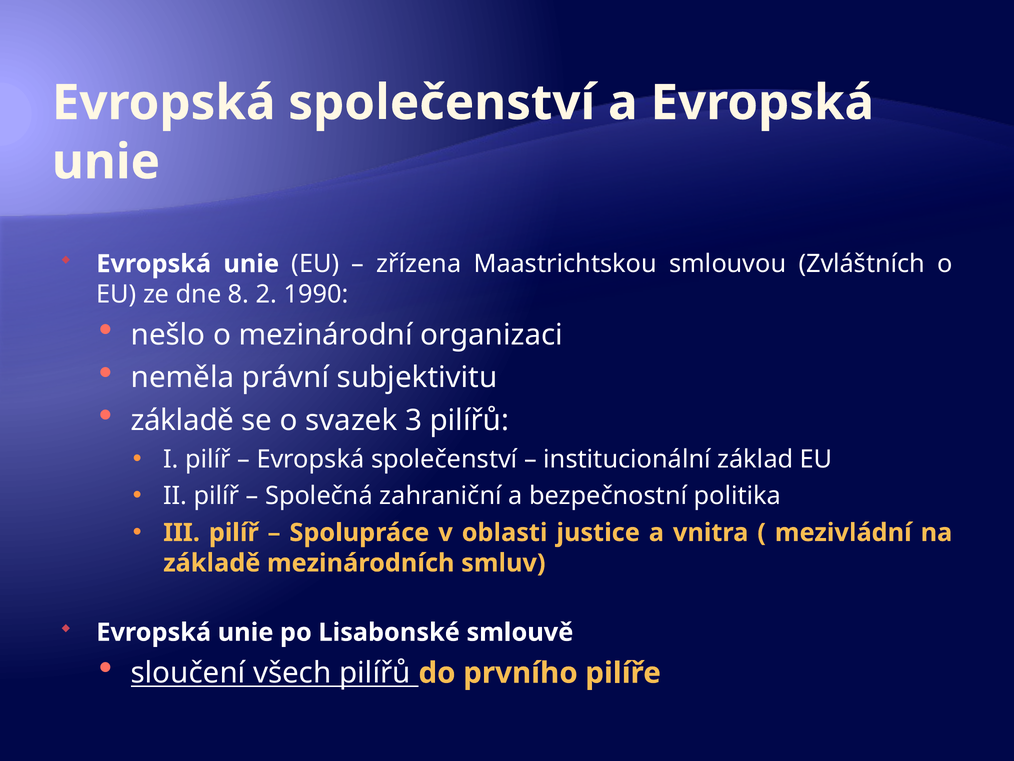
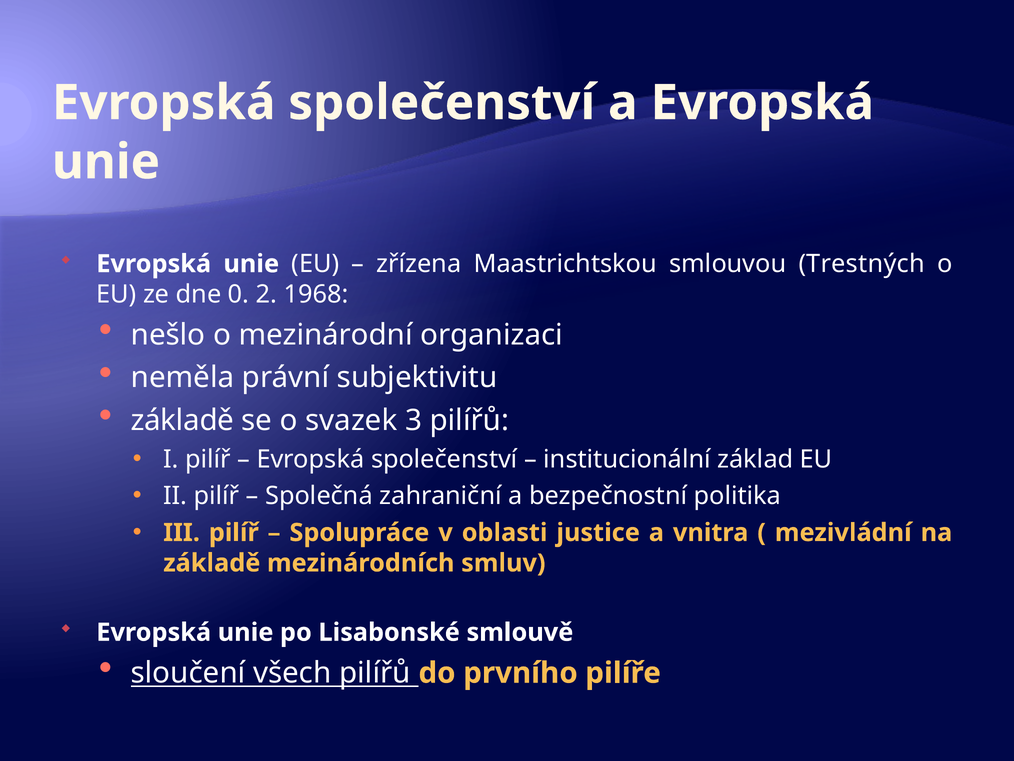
Zvláštních: Zvláštních -> Trestných (862, 264)
8: 8 -> 0 (239, 294)
1990: 1990 -> 1968 (316, 294)
